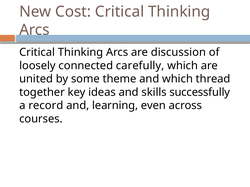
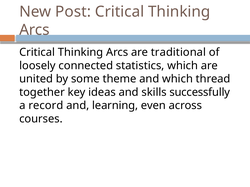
Cost: Cost -> Post (73, 12)
discussion: discussion -> traditional (178, 52)
carefully: carefully -> statistics (140, 66)
